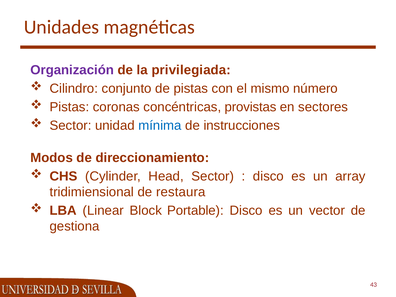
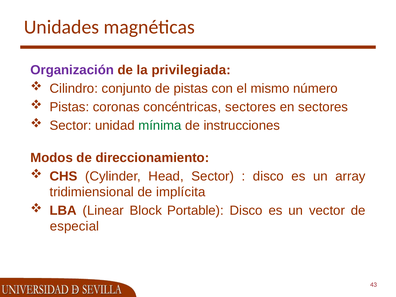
concéntricas provistas: provistas -> sectores (250, 107)
mínima colour: blue -> green (160, 125)
restaura: restaura -> implícita (181, 192)
gestiona: gestiona -> especial (74, 226)
